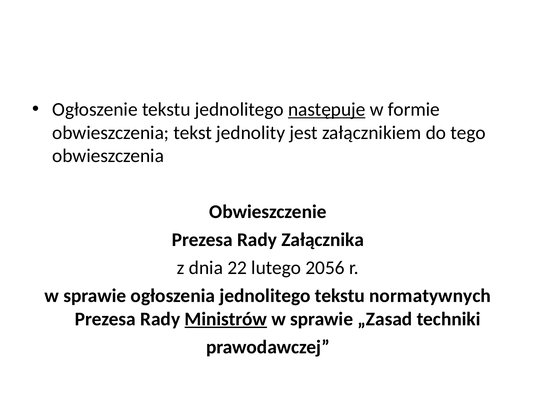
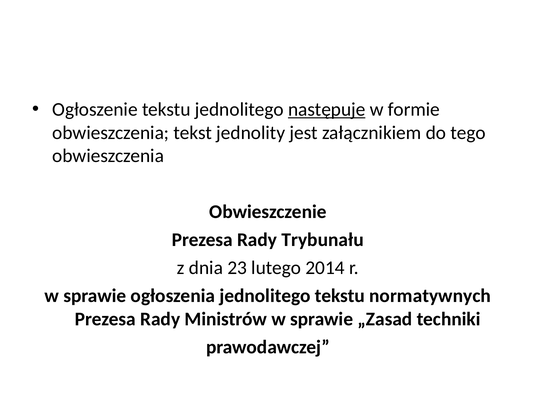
Załącznika: Załącznika -> Trybunału (323, 240)
22: 22 -> 23 (237, 268)
2056: 2056 -> 2014 (325, 268)
Ministrów underline: present -> none (226, 319)
